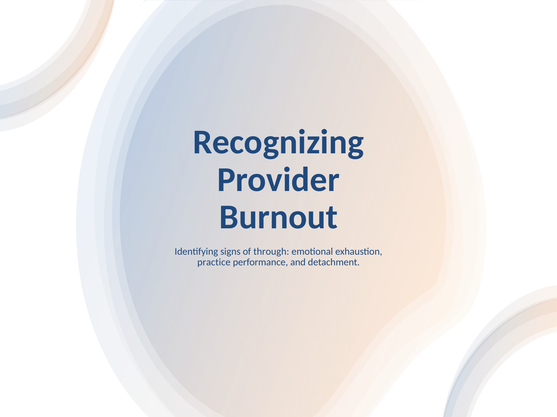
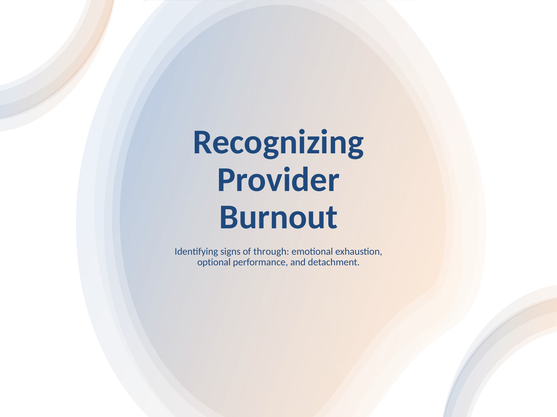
practice: practice -> optional (214, 263)
